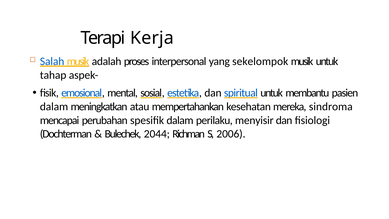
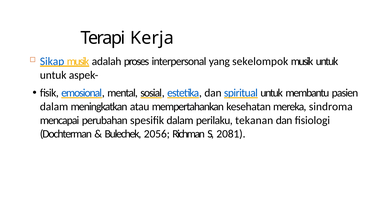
Salah: Salah -> Sikap (52, 61)
tahap: tahap -> untuk (53, 75)
menyisir: menyisir -> tekanan (254, 120)
2044: 2044 -> 2056 (157, 134)
2006: 2006 -> 2081 (231, 134)
